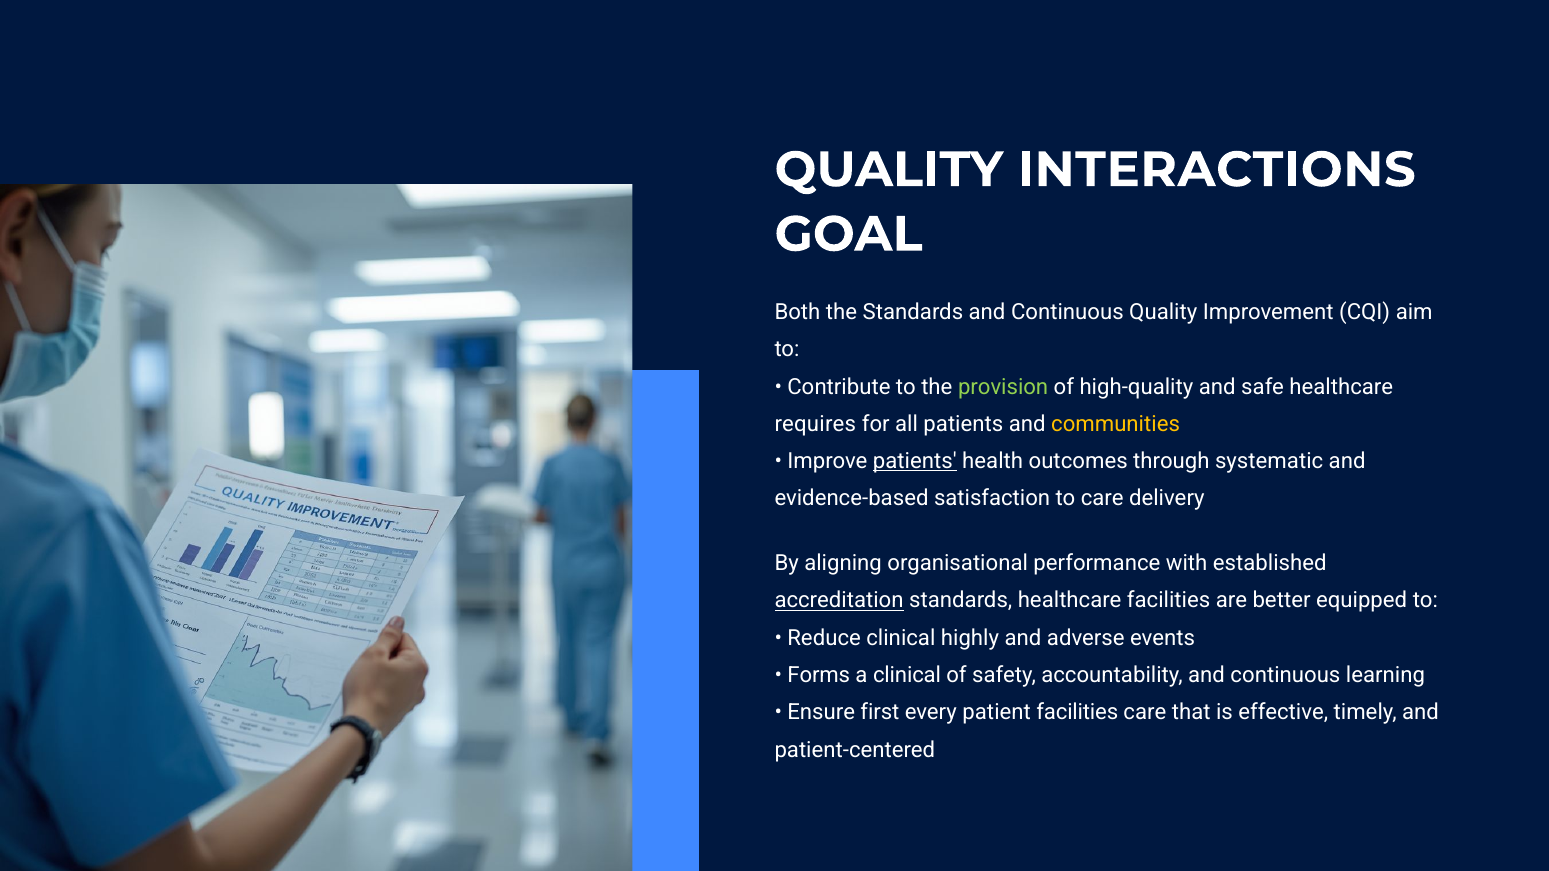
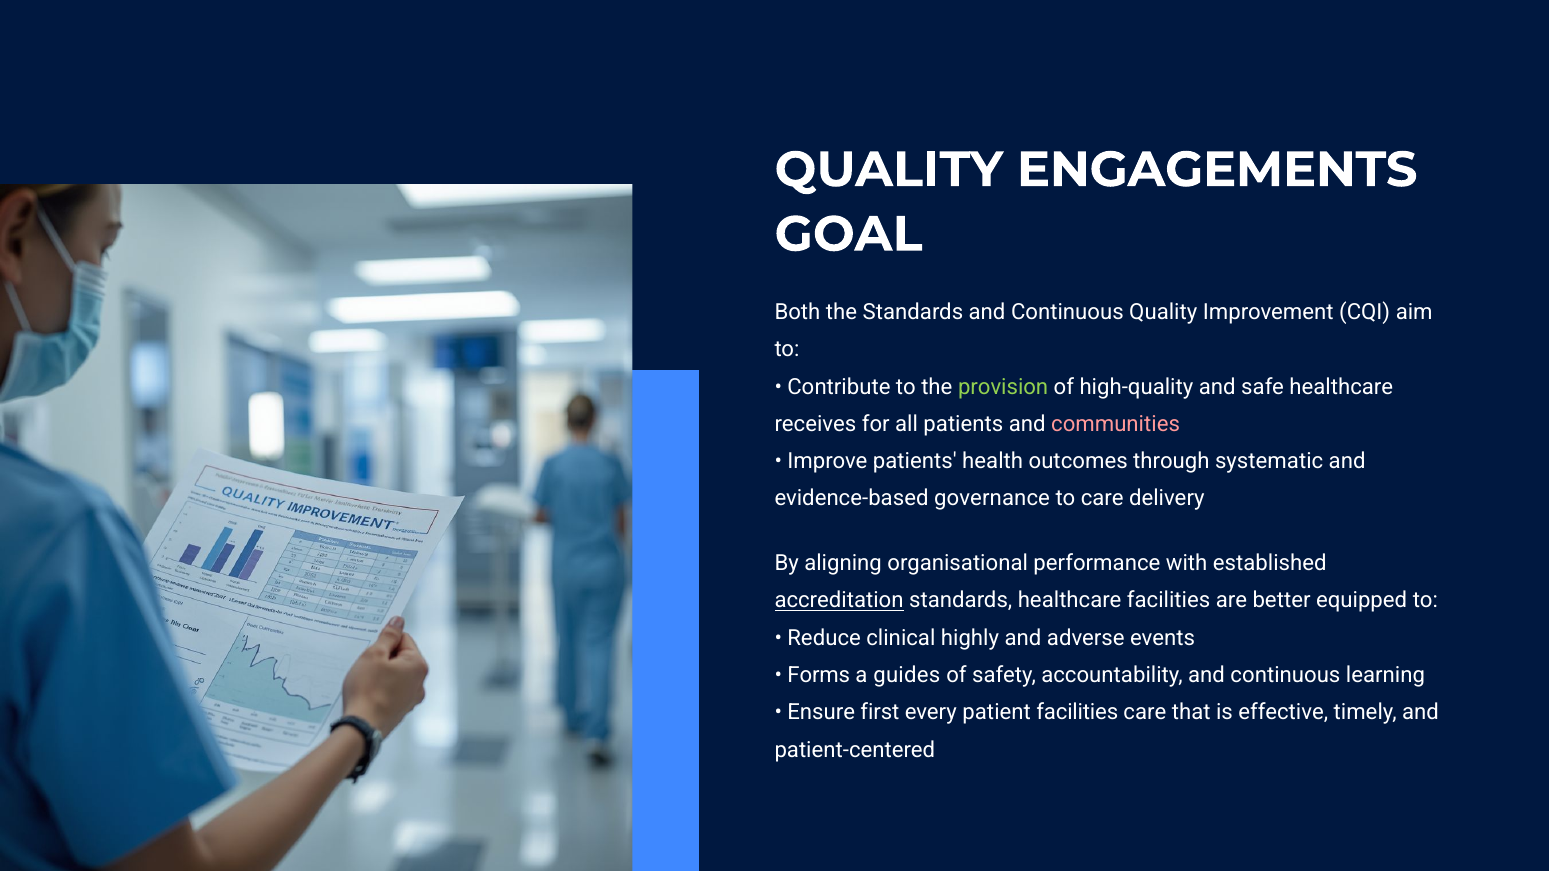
INTERACTIONS: INTERACTIONS -> ENGAGEMENTS (1217, 170)
requires: requires -> receives (815, 424)
communities colour: yellow -> pink (1116, 424)
patients underline: present -> none (915, 461)
satisfaction: satisfaction -> governance (992, 499)
a clinical: clinical -> guides (907, 675)
